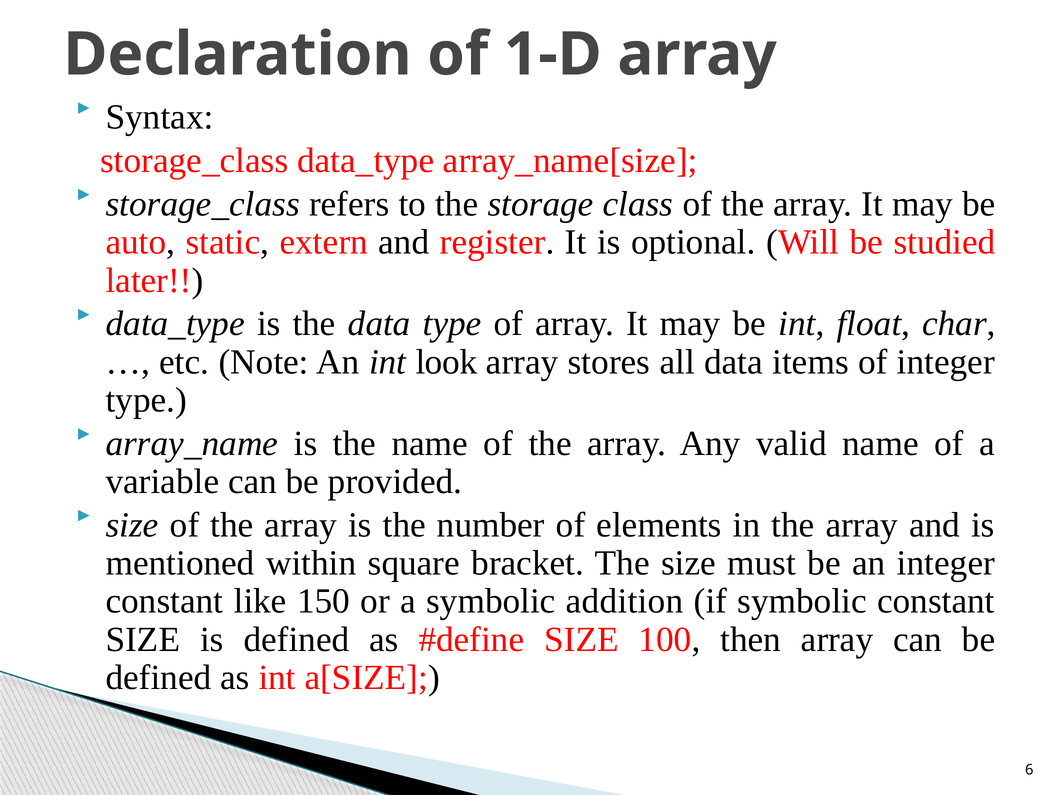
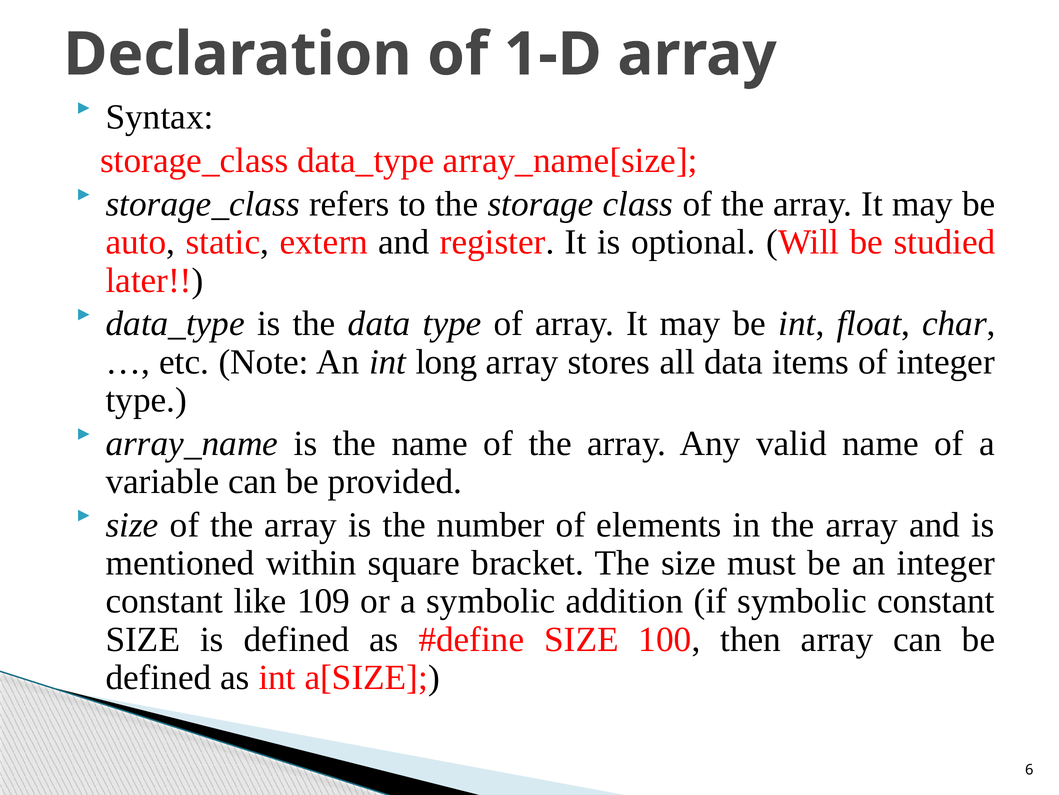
look: look -> long (446, 362)
150: 150 -> 109 (324, 601)
